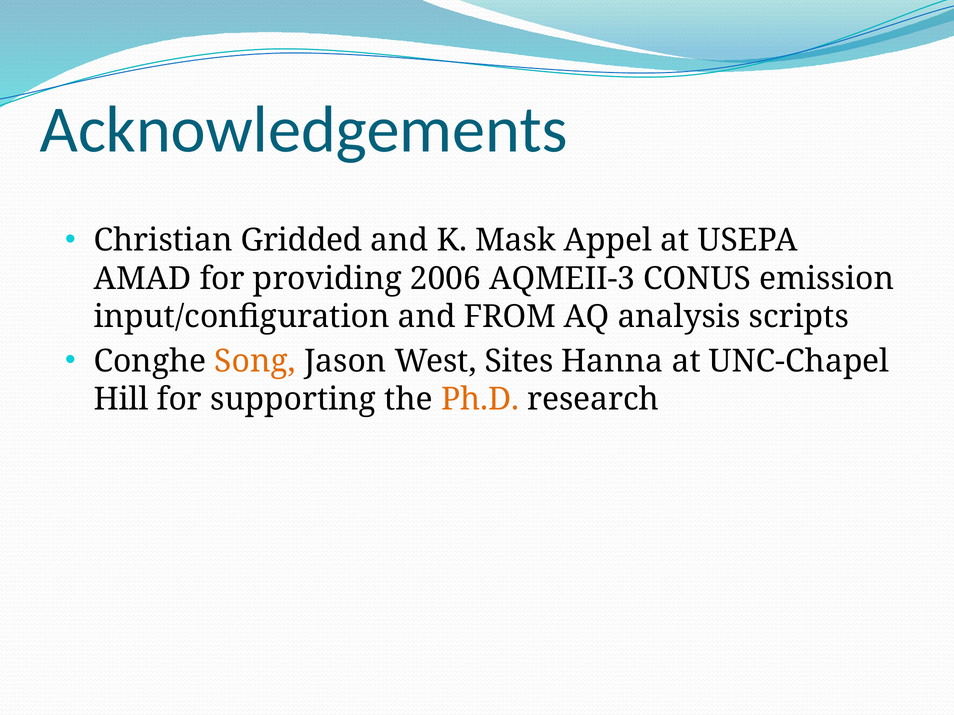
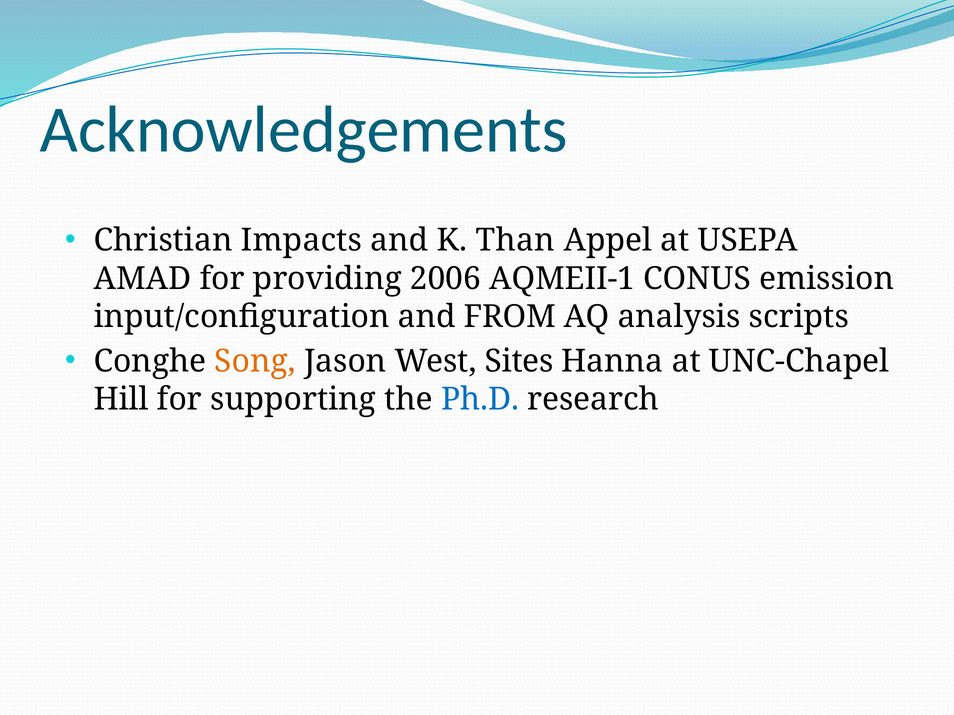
Gridded: Gridded -> Impacts (301, 241)
Mask: Mask -> Than (515, 241)
AQMEII-3: AQMEII-3 -> AQMEII-1 (562, 279)
Ph.D colour: orange -> blue (480, 400)
